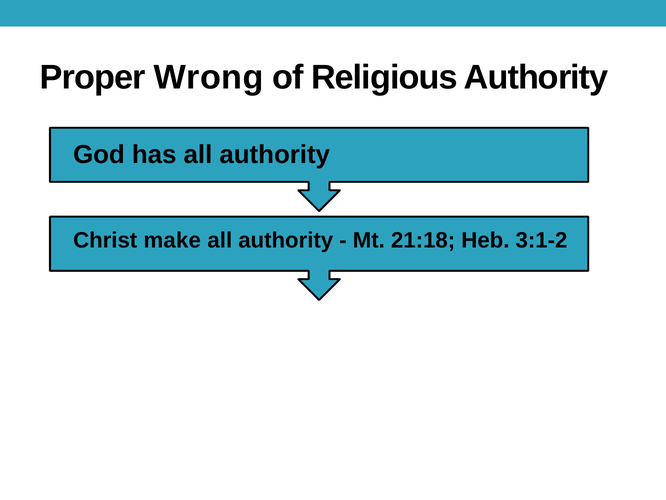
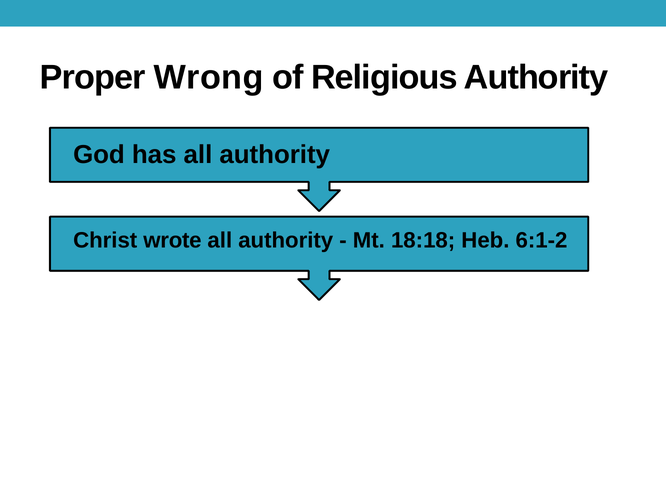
make: make -> wrote (172, 240)
21:18: 21:18 -> 18:18 (423, 240)
3:1-2: 3:1-2 -> 6:1-2 (541, 240)
